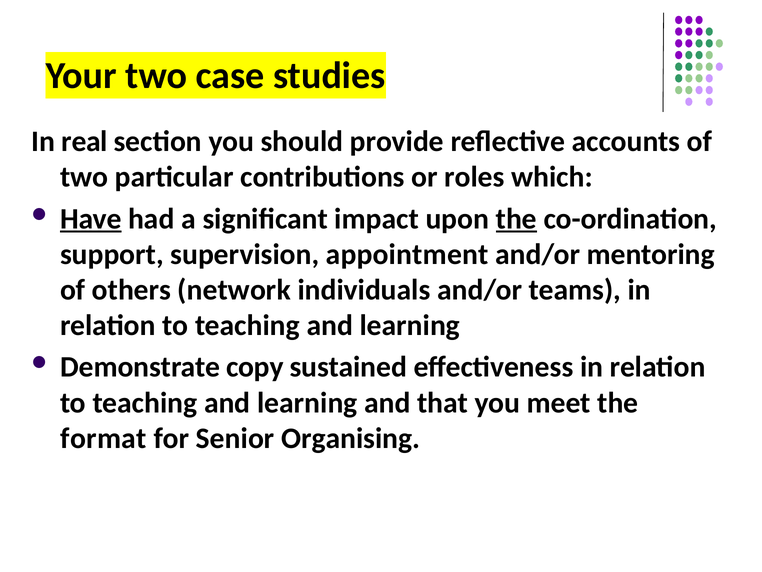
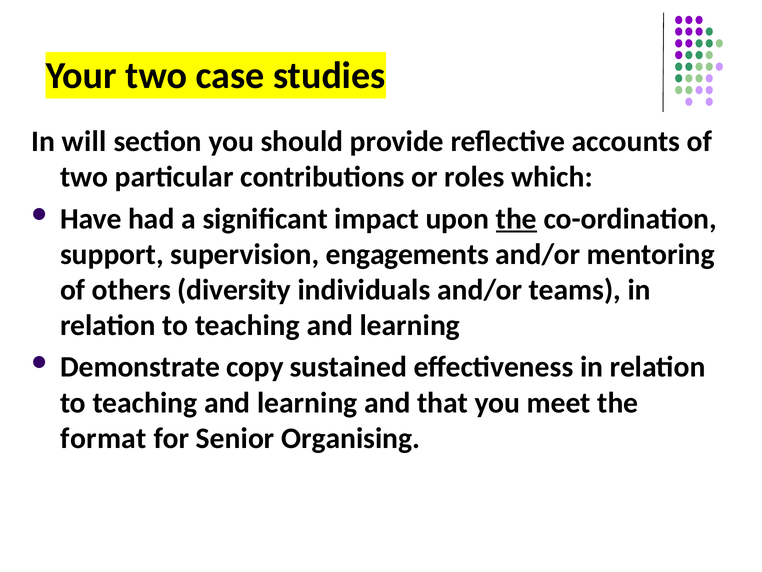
real: real -> will (84, 141)
Have underline: present -> none (91, 219)
appointment: appointment -> engagements (407, 254)
network: network -> diversity (234, 290)
